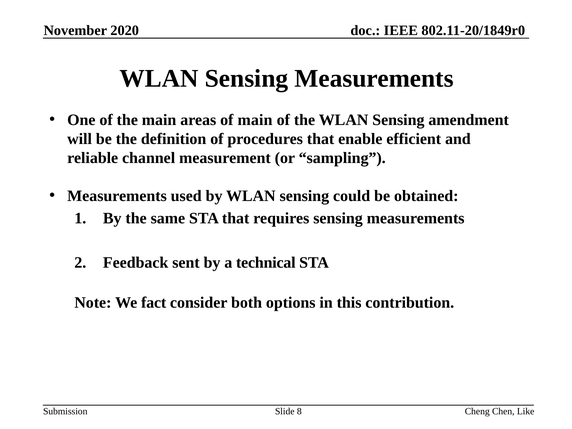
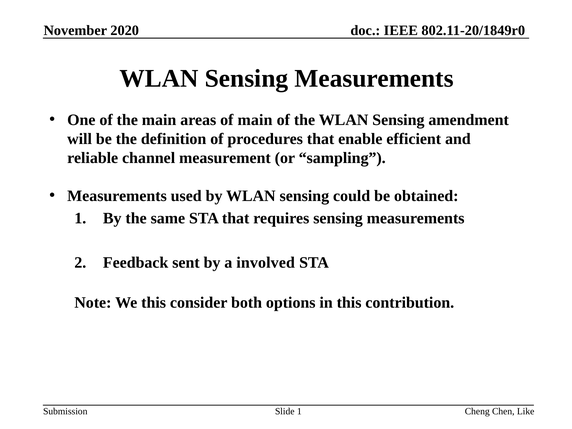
technical: technical -> involved (266, 263)
We fact: fact -> this (154, 303)
Slide 8: 8 -> 1 (299, 411)
